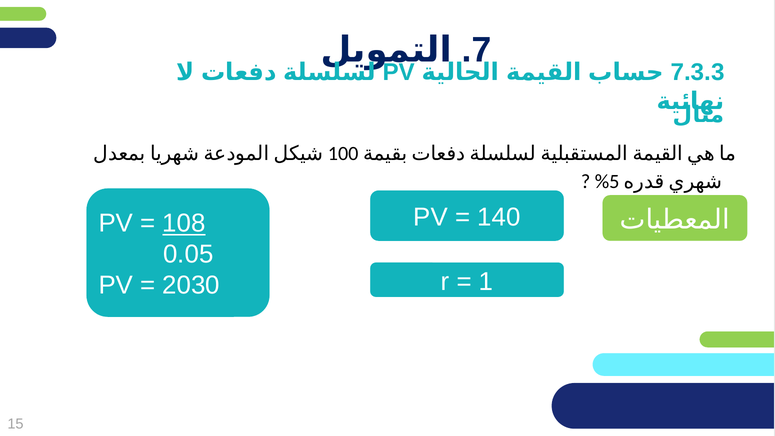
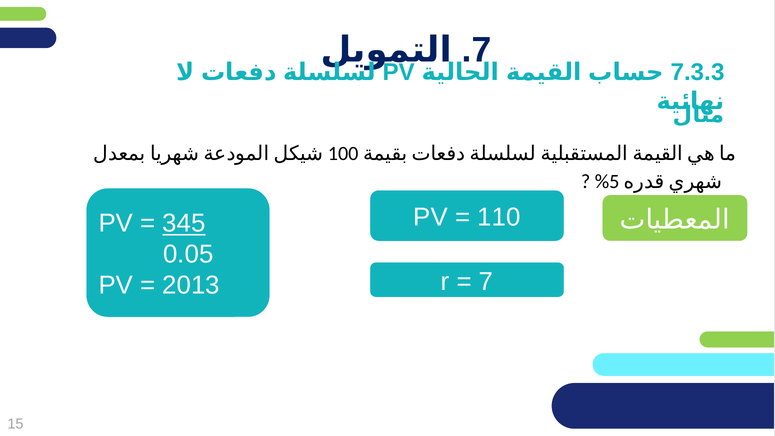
140: 140 -> 110 (499, 217)
108: 108 -> 345 (184, 223)
1: 1 -> 7 (486, 281)
2030: 2030 -> 2013 (191, 285)
